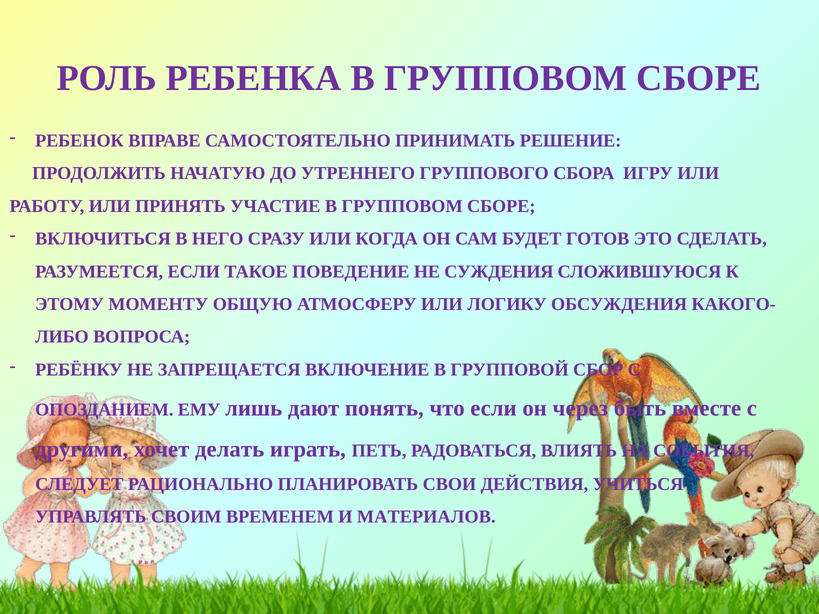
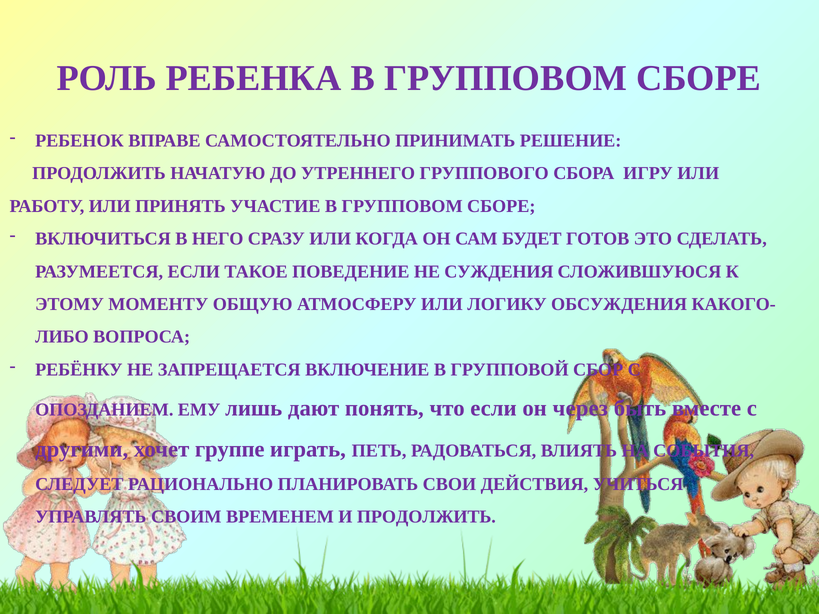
делать: делать -> группе (230, 449)
И МАТЕРИАЛОВ: МАТЕРИАЛОВ -> ПРОДОЛЖИТЬ (426, 517)
